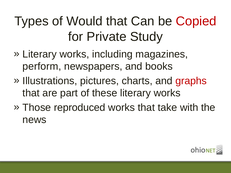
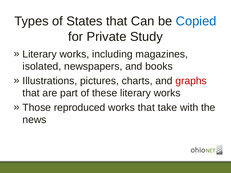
Would: Would -> States (84, 21)
Copied colour: red -> blue (196, 21)
perform: perform -> isolated (42, 67)
